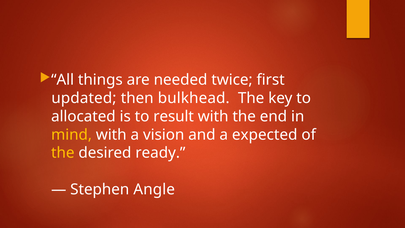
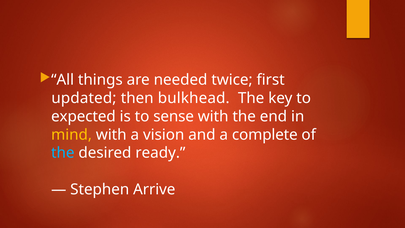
allocated: allocated -> expected (83, 116)
result: result -> sense (174, 116)
expected: expected -> complete (265, 135)
the colour: yellow -> light blue (63, 153)
Angle: Angle -> Arrive (154, 189)
